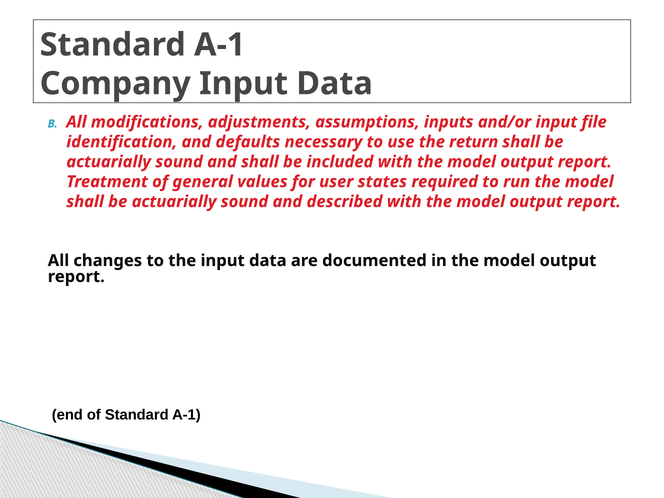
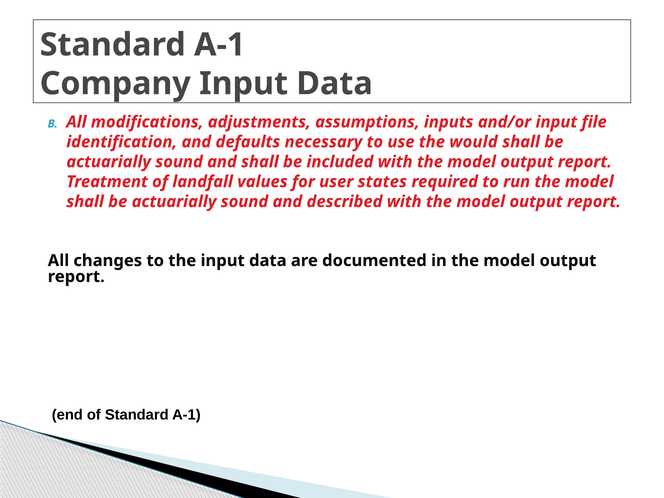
return: return -> would (474, 142)
general: general -> landfall (203, 182)
